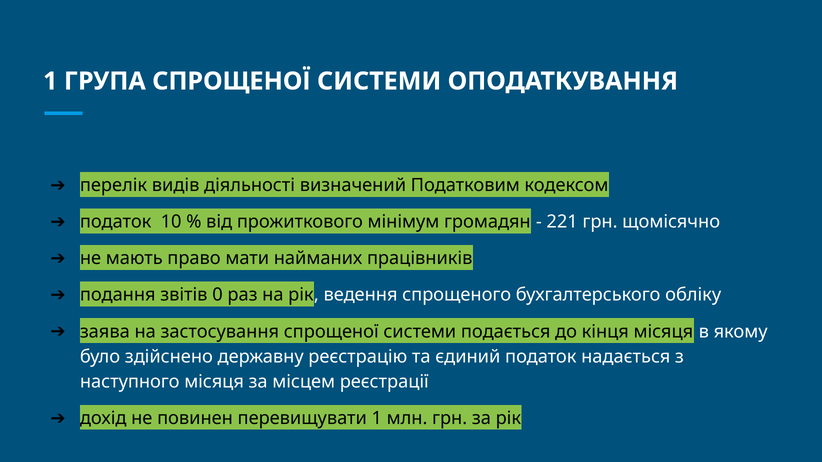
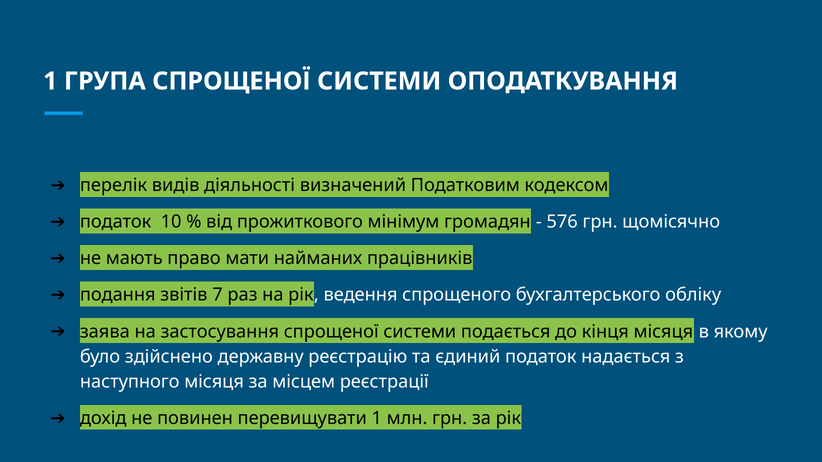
221: 221 -> 576 (562, 222)
0: 0 -> 7 (217, 295)
